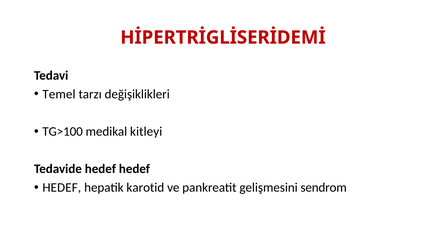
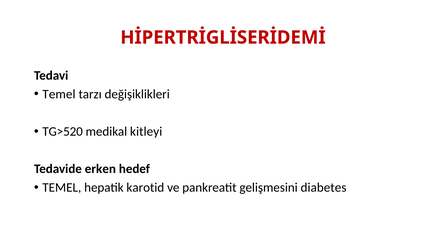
TG>100: TG>100 -> TG>520 (63, 132)
Tedavide hedef: hedef -> erken (100, 169)
HEDEF: HEDEF -> TEMEL (62, 188)
sendrom: sendrom -> diabetes (324, 188)
